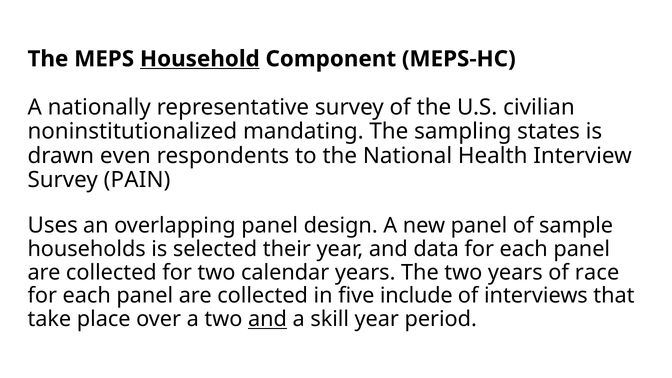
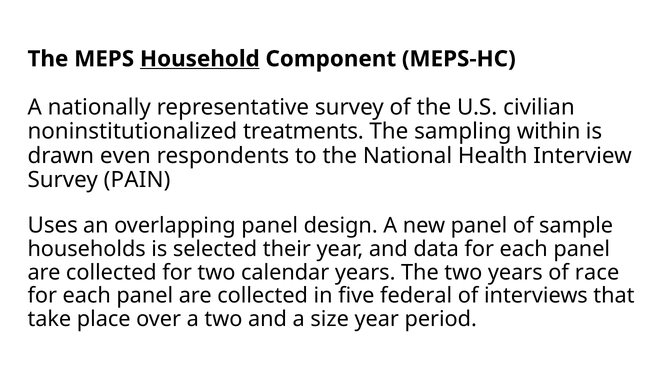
mandating: mandating -> treatments (303, 132)
states: states -> within (549, 132)
include: include -> federal (416, 296)
and underline: present -> none (268, 319)
skill: skill -> size (330, 319)
